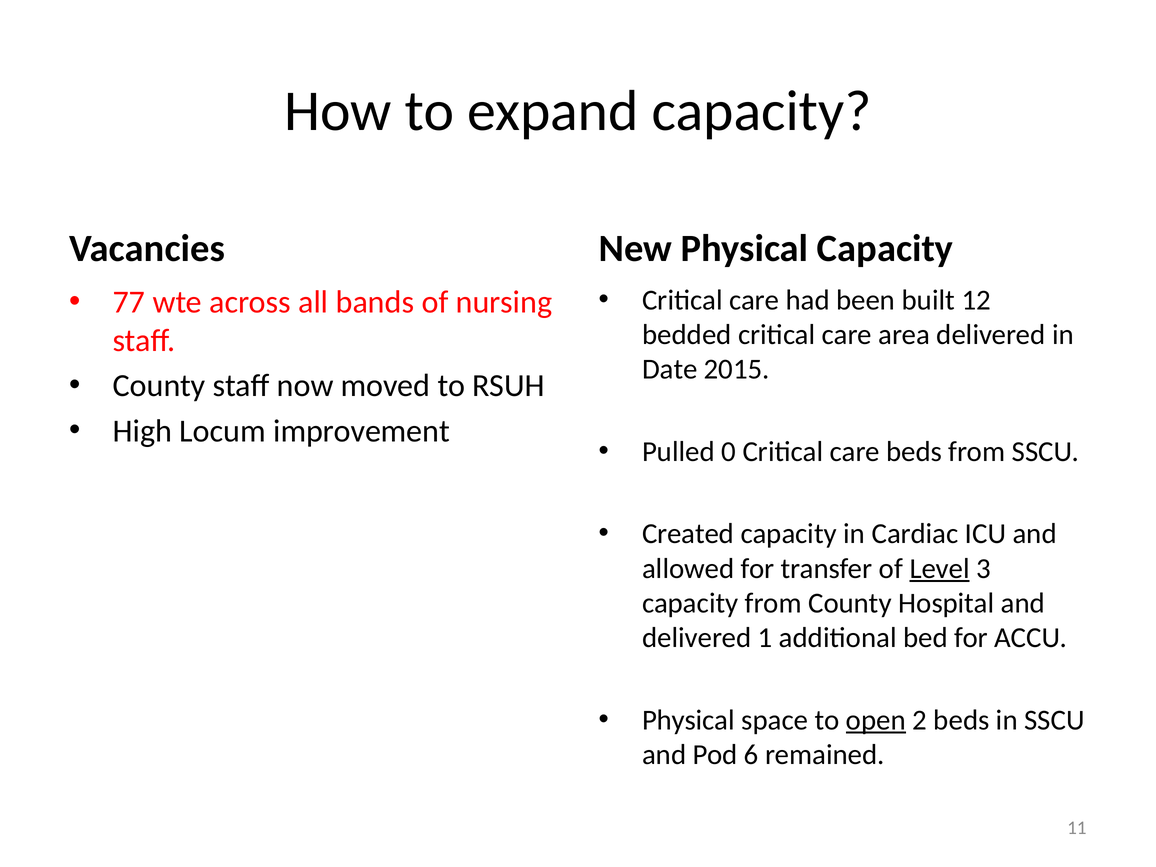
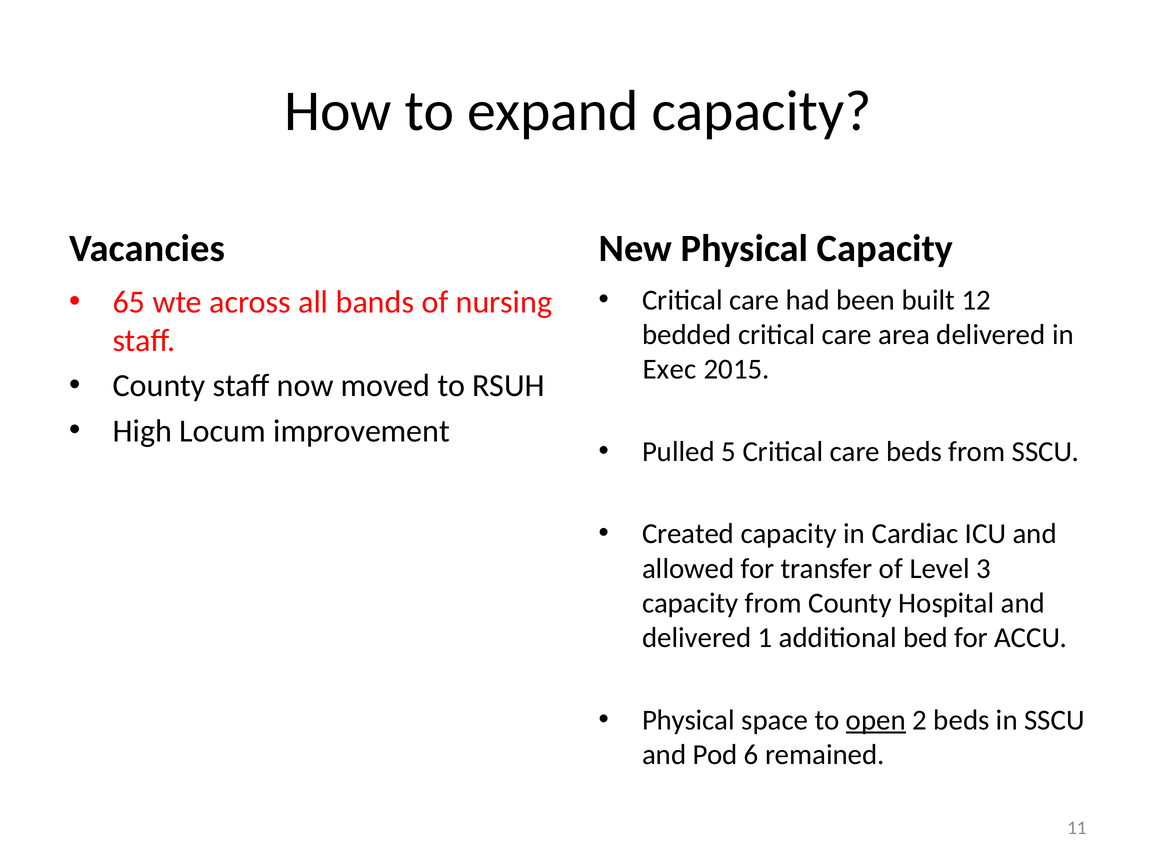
77: 77 -> 65 (129, 302)
Date: Date -> Exec (670, 369)
0: 0 -> 5 (729, 452)
Level underline: present -> none (940, 569)
